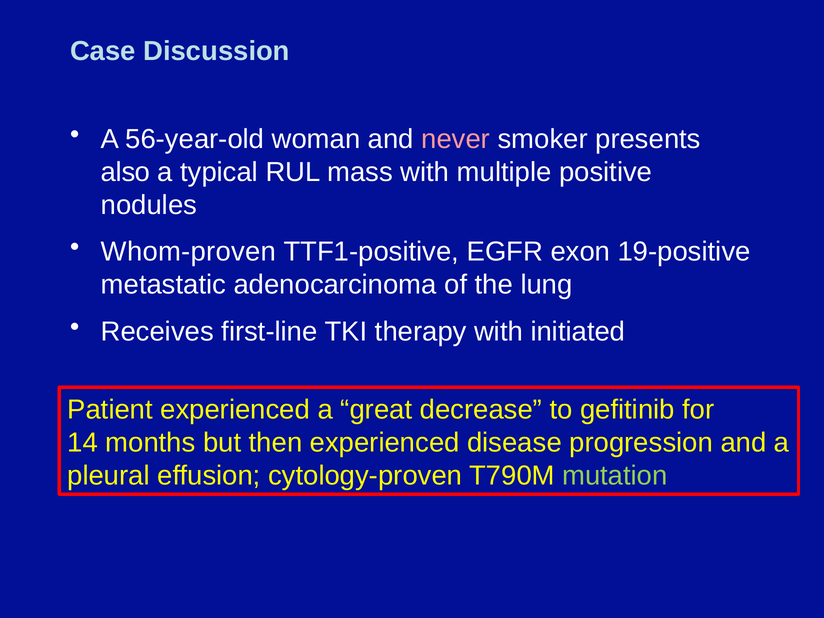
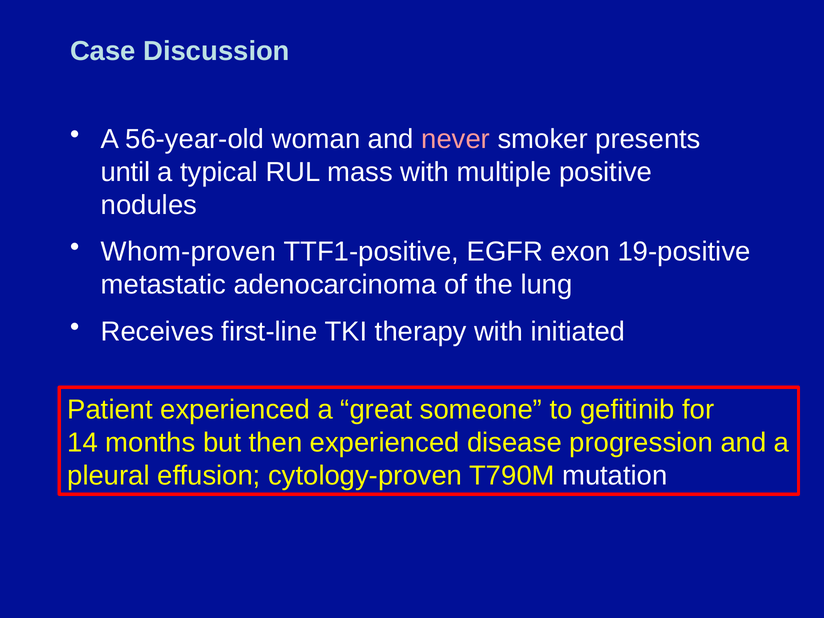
also: also -> until (125, 172)
decrease: decrease -> someone (481, 410)
mutation colour: light green -> white (615, 475)
